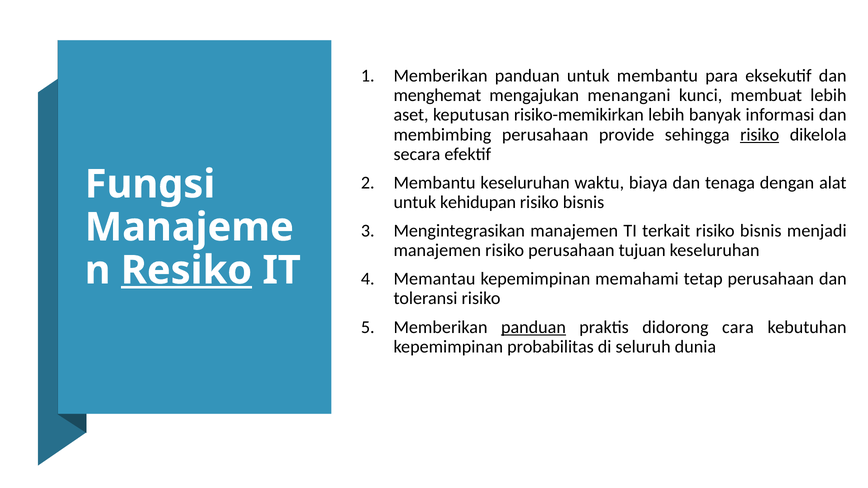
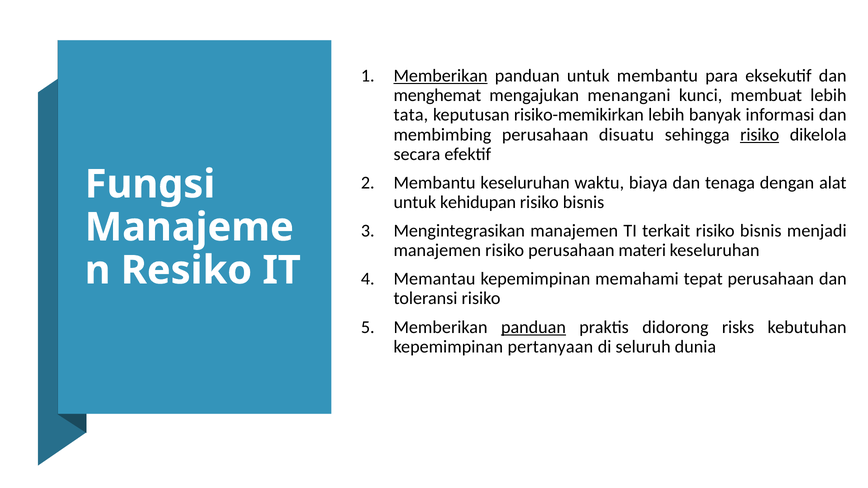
Memberikan underline: none -> present (441, 76)
aset: aset -> tata (411, 115)
provide: provide -> disuatu (627, 135)
tujuan: tujuan -> materi (642, 251)
Resiko underline: present -> none (186, 270)
tetap: tetap -> tepat (703, 279)
cara: cara -> risks (738, 327)
probabilitas: probabilitas -> pertanyaan (550, 347)
